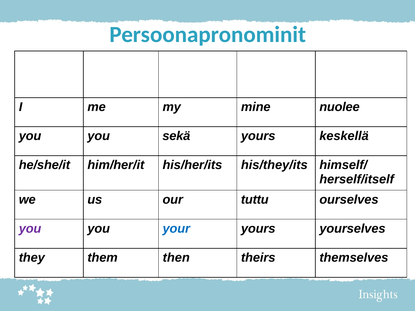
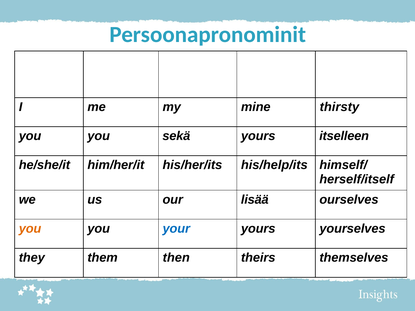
nuolee: nuolee -> thirsty (339, 107)
keskellä: keskellä -> itselleen (344, 136)
his/they/its: his/they/its -> his/help/its (274, 165)
tuttu: tuttu -> lisää (255, 200)
you colour: purple -> orange (30, 229)
